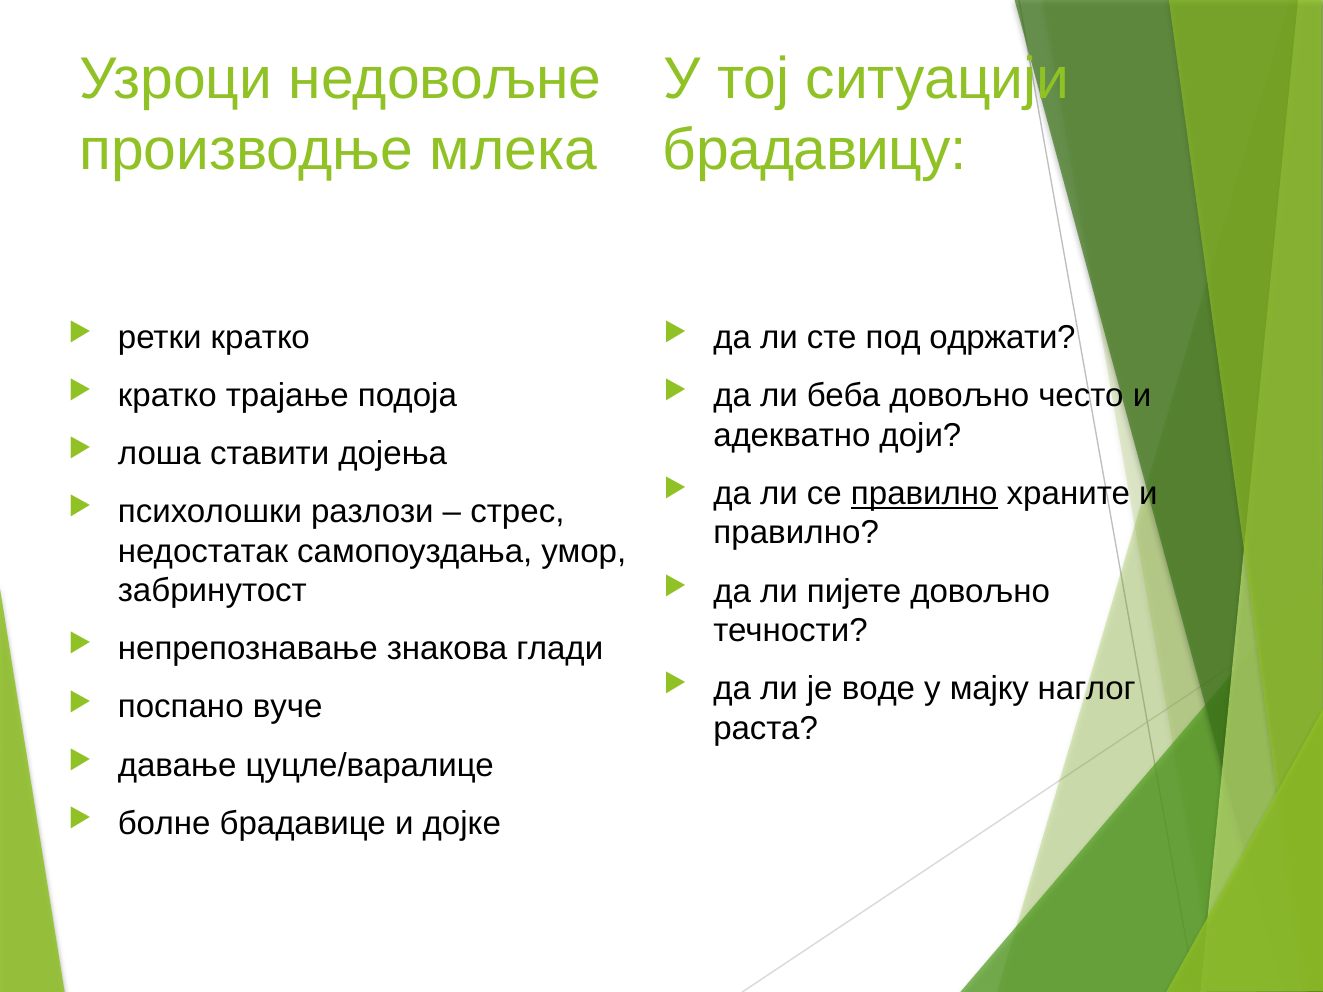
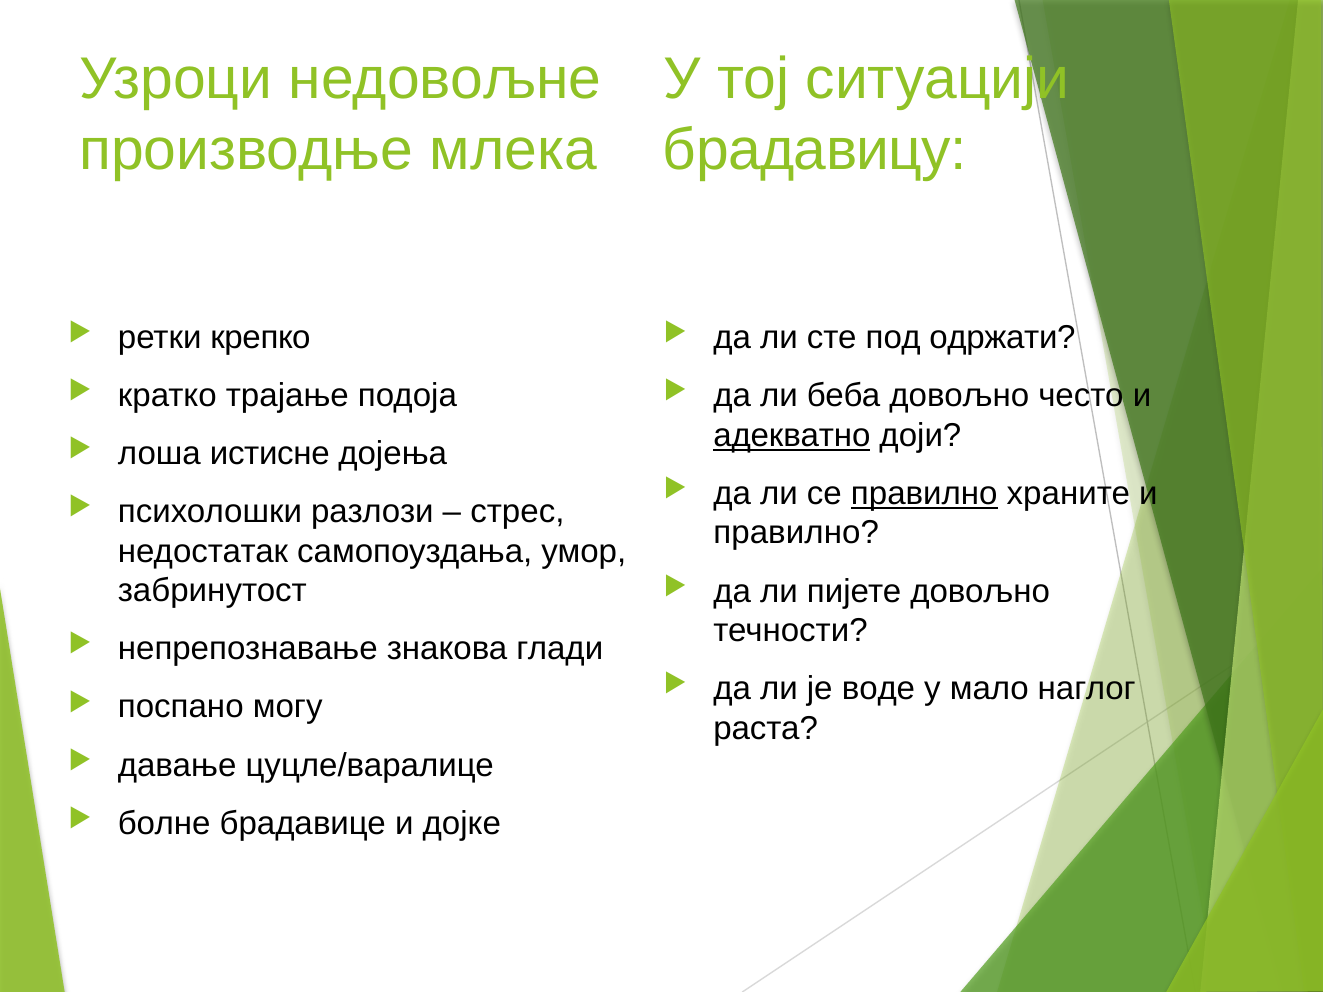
ретки кратко: кратко -> крепко (260, 337)
адекватно underline: none -> present (792, 435)
ставити: ставити -> истисне (270, 454)
мајку: мајку -> мало (989, 689)
вуче: вуче -> могу (288, 707)
